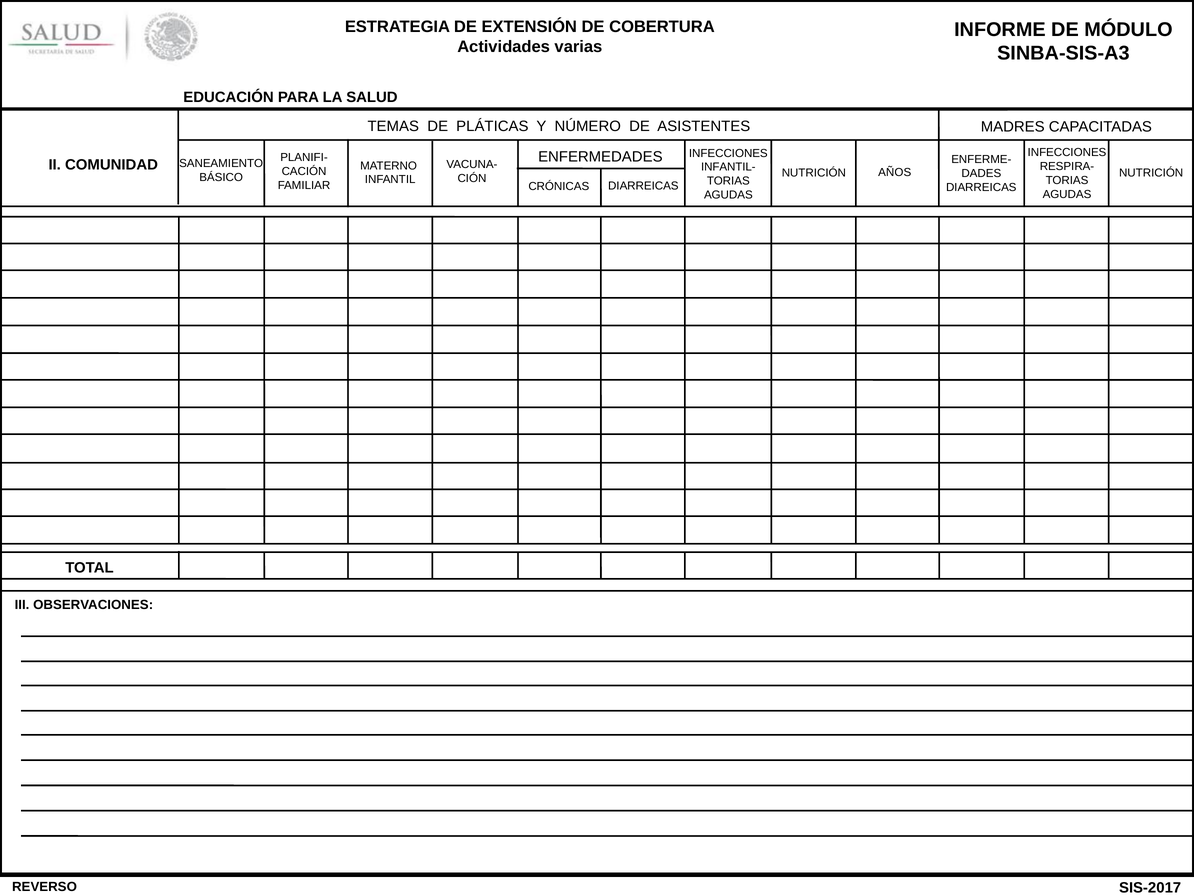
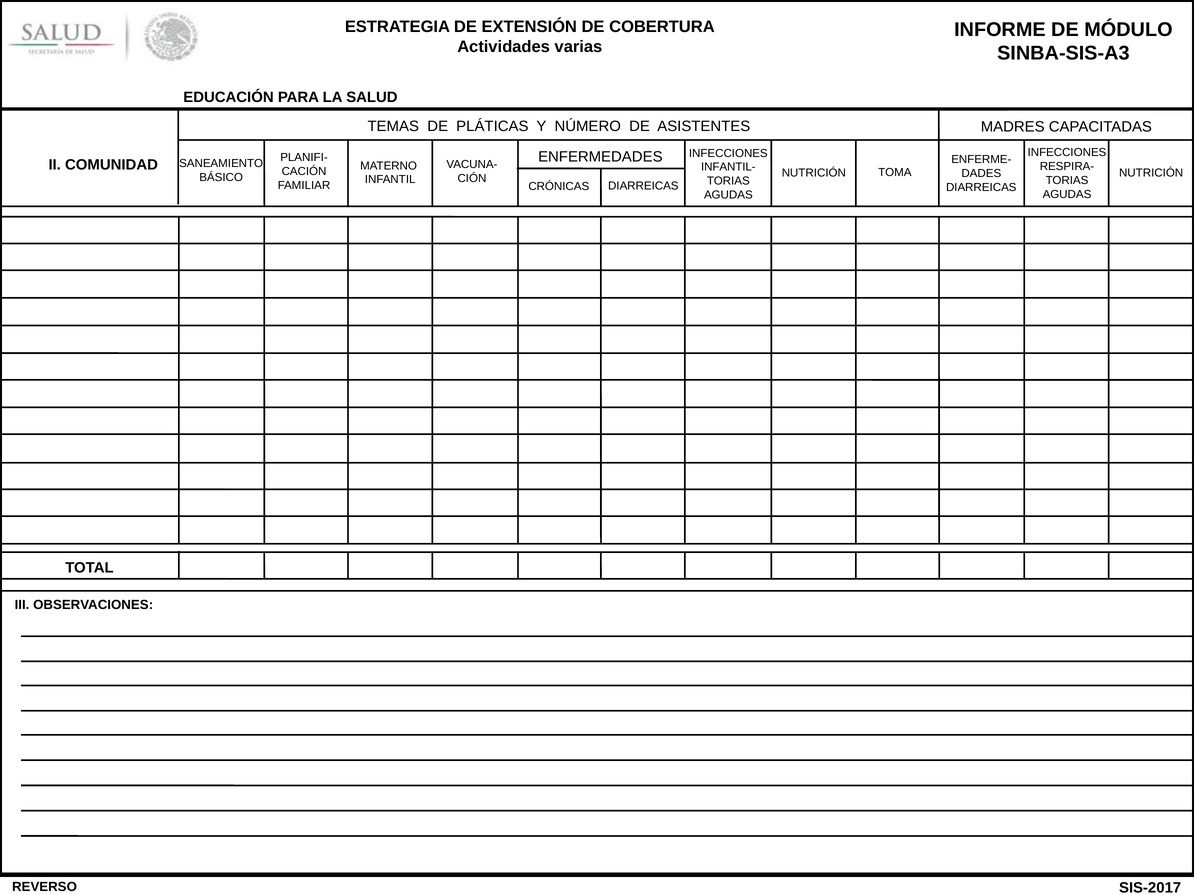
AÑOS: AÑOS -> TOMA (895, 172)
